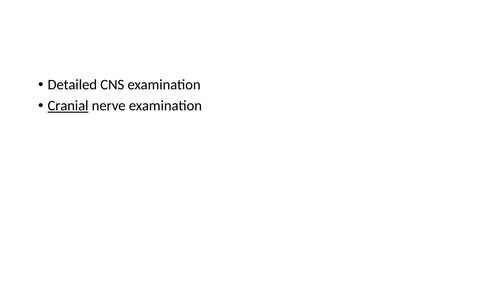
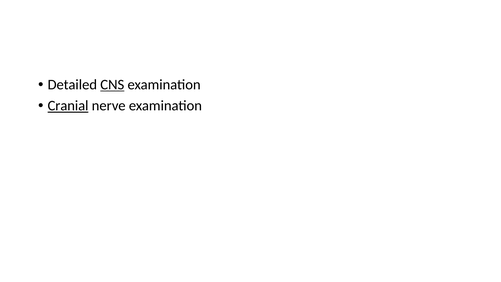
CNS underline: none -> present (112, 85)
